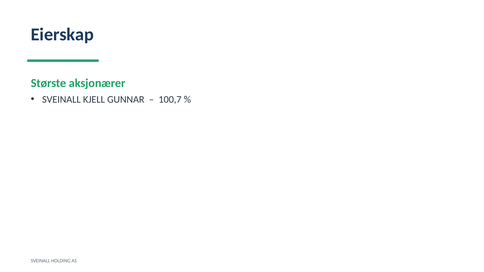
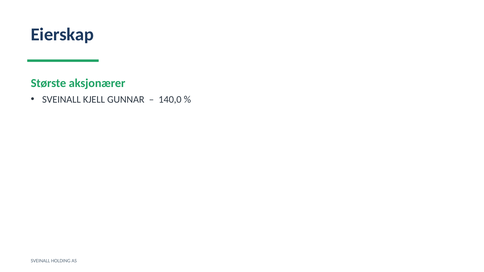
100,7: 100,7 -> 140,0 (170, 100)
